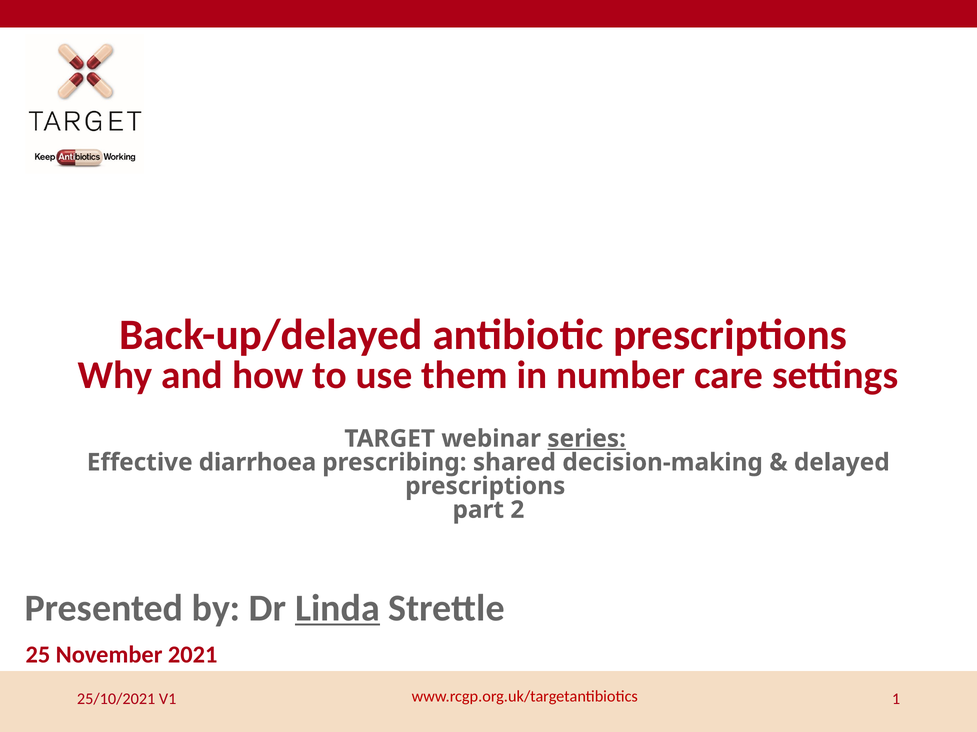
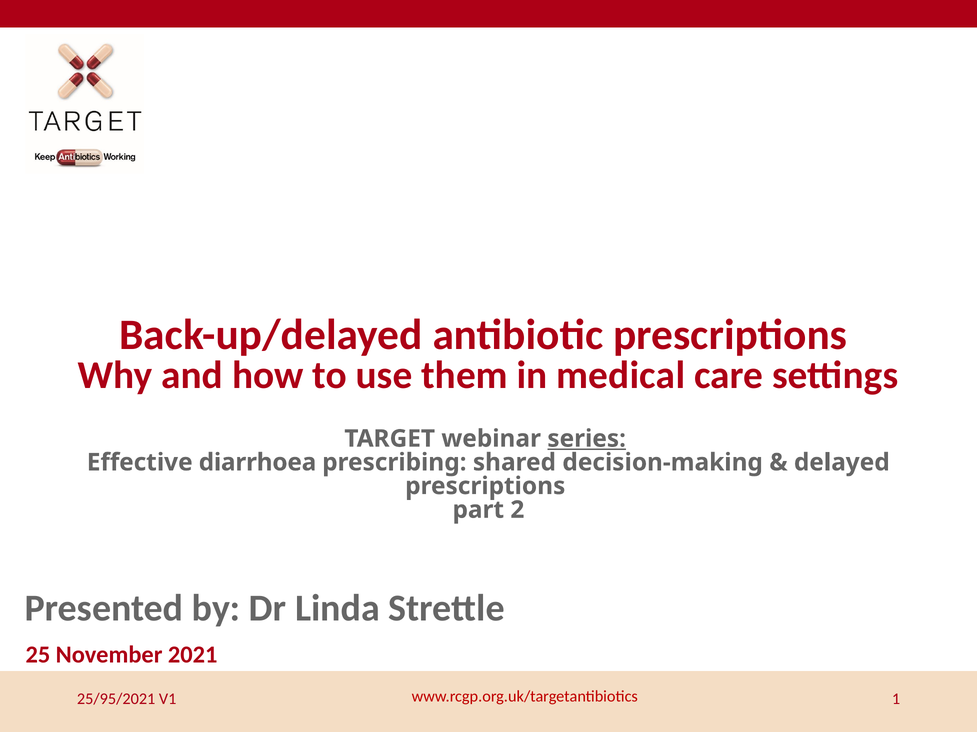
number: number -> medical (621, 376)
Linda underline: present -> none (337, 609)
25/10/2021: 25/10/2021 -> 25/95/2021 (116, 700)
